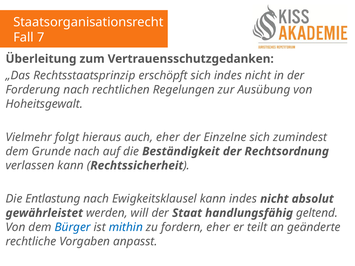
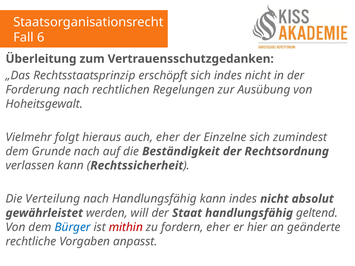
7: 7 -> 6 (41, 38)
Entlastung: Entlastung -> Verteilung (53, 199)
nach Ewigkeitsklausel: Ewigkeitsklausel -> Handlungsfähig (154, 199)
mithin colour: blue -> red (126, 227)
teilt: teilt -> hier (257, 227)
